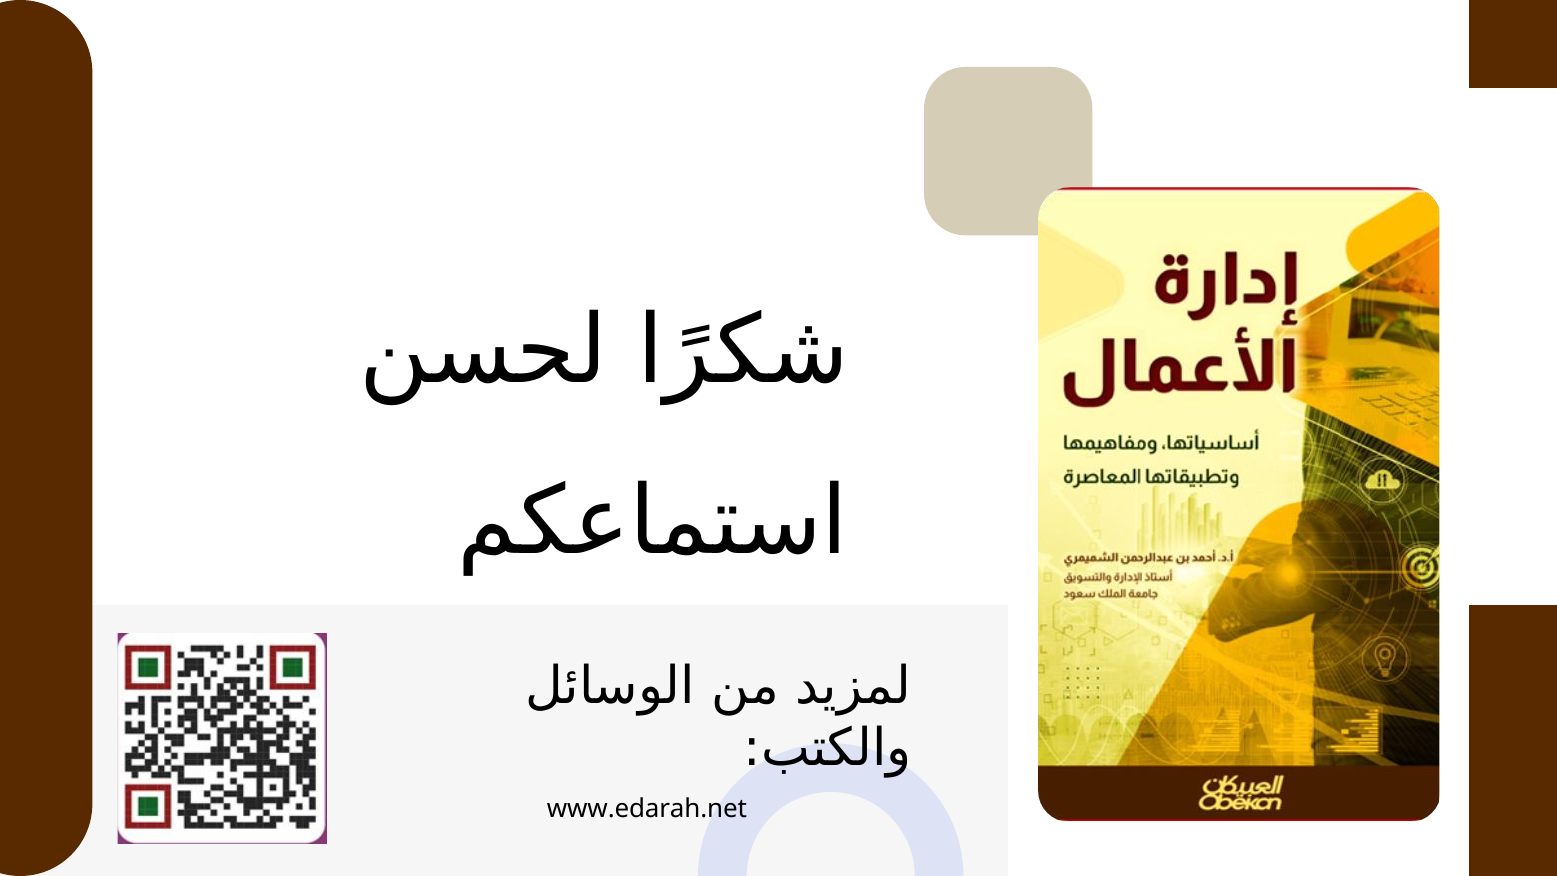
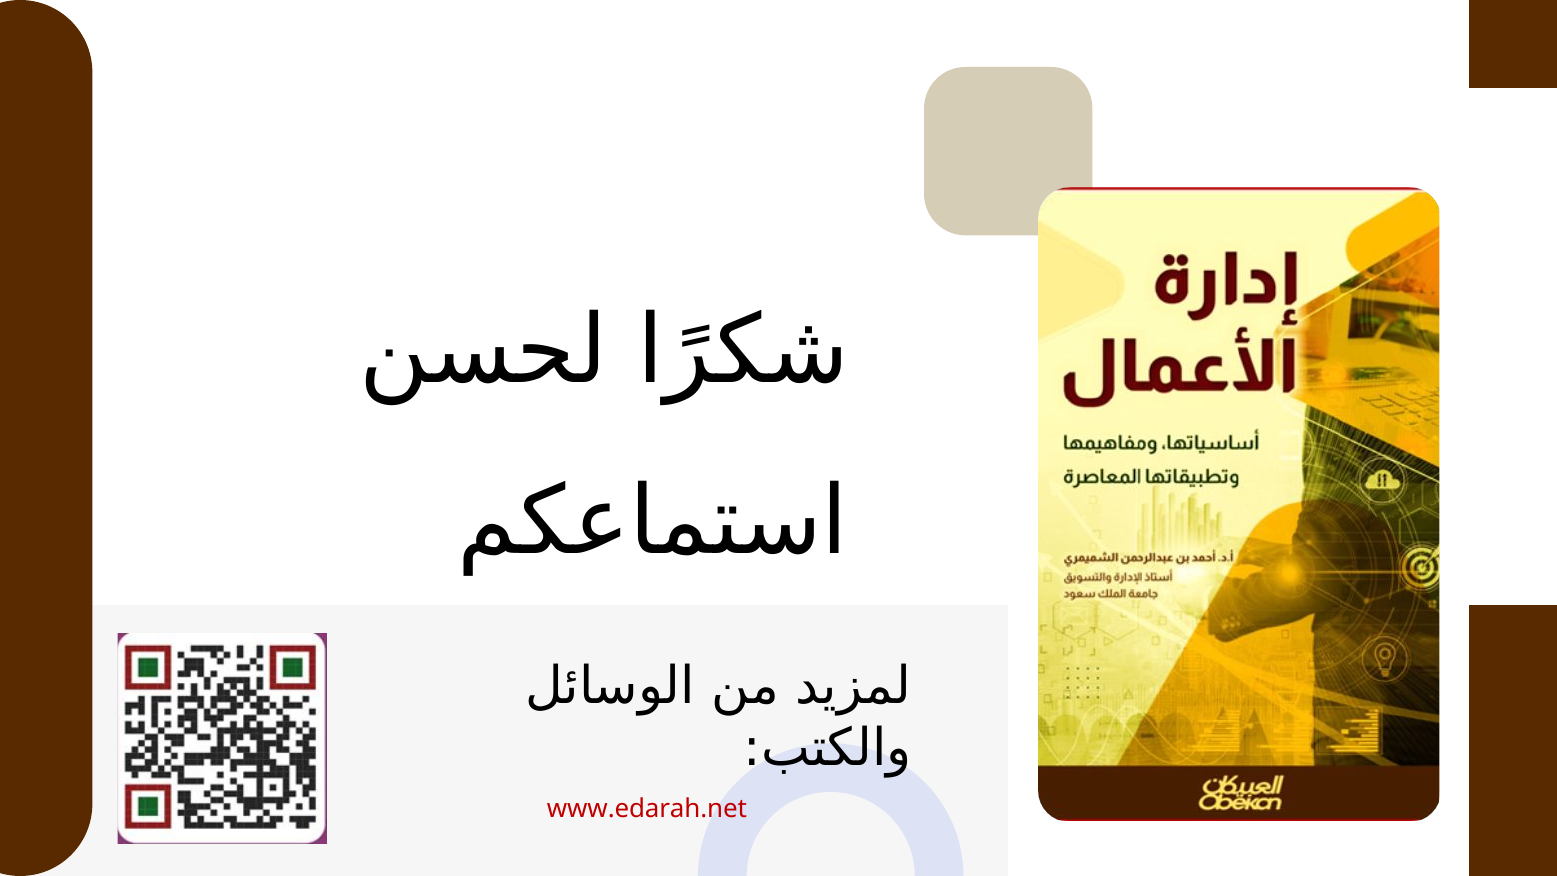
www.edarah.net colour: black -> red (647, 809)
